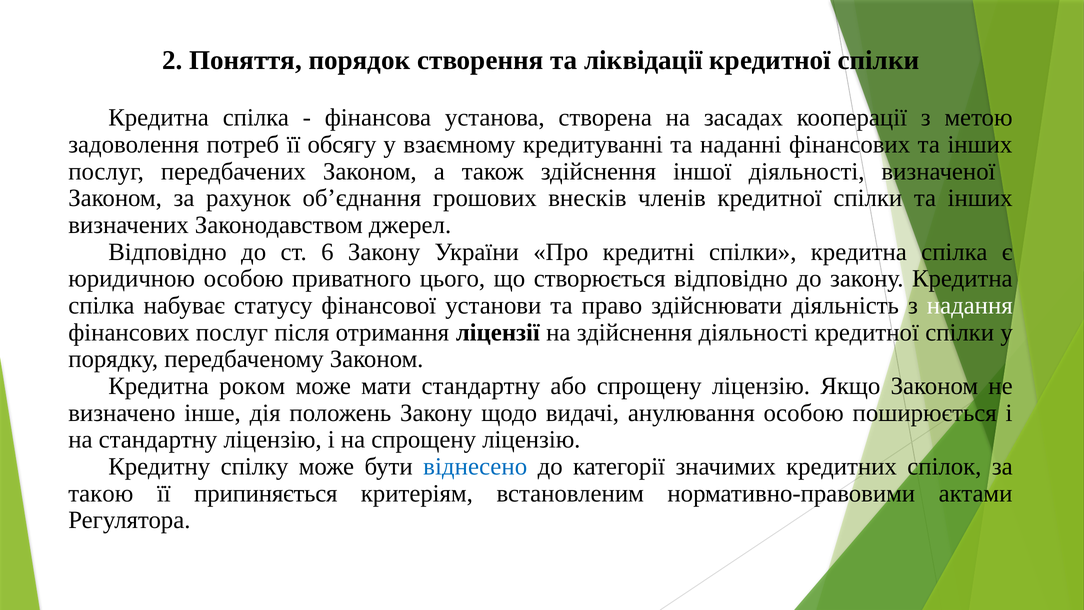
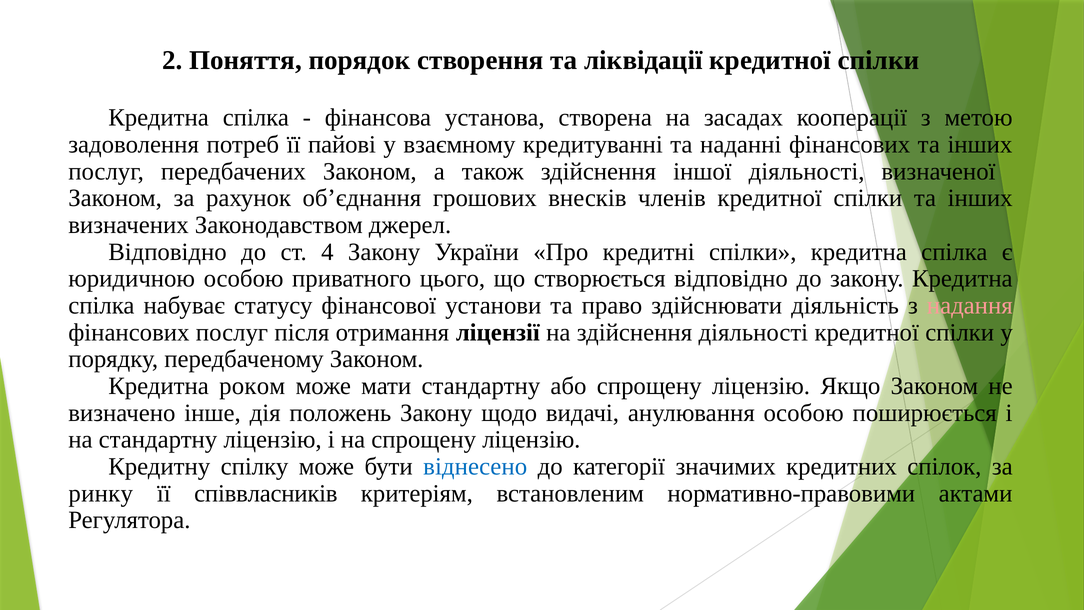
обсягу: обсягу -> пайові (342, 144)
6: 6 -> 4 (327, 252)
надання colour: white -> pink (970, 305)
такою: такою -> ринку (101, 493)
припиняється: припиняється -> співвласників (266, 493)
